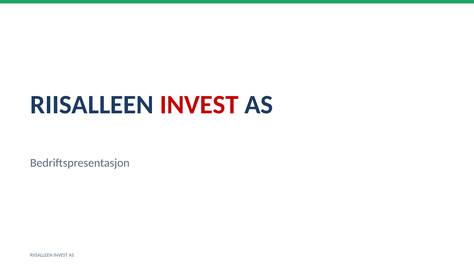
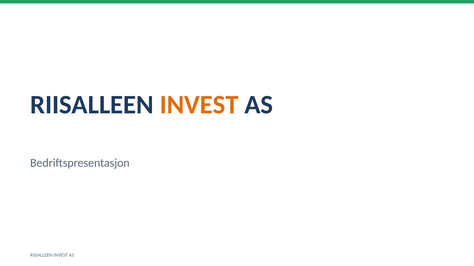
INVEST colour: red -> orange (199, 105)
